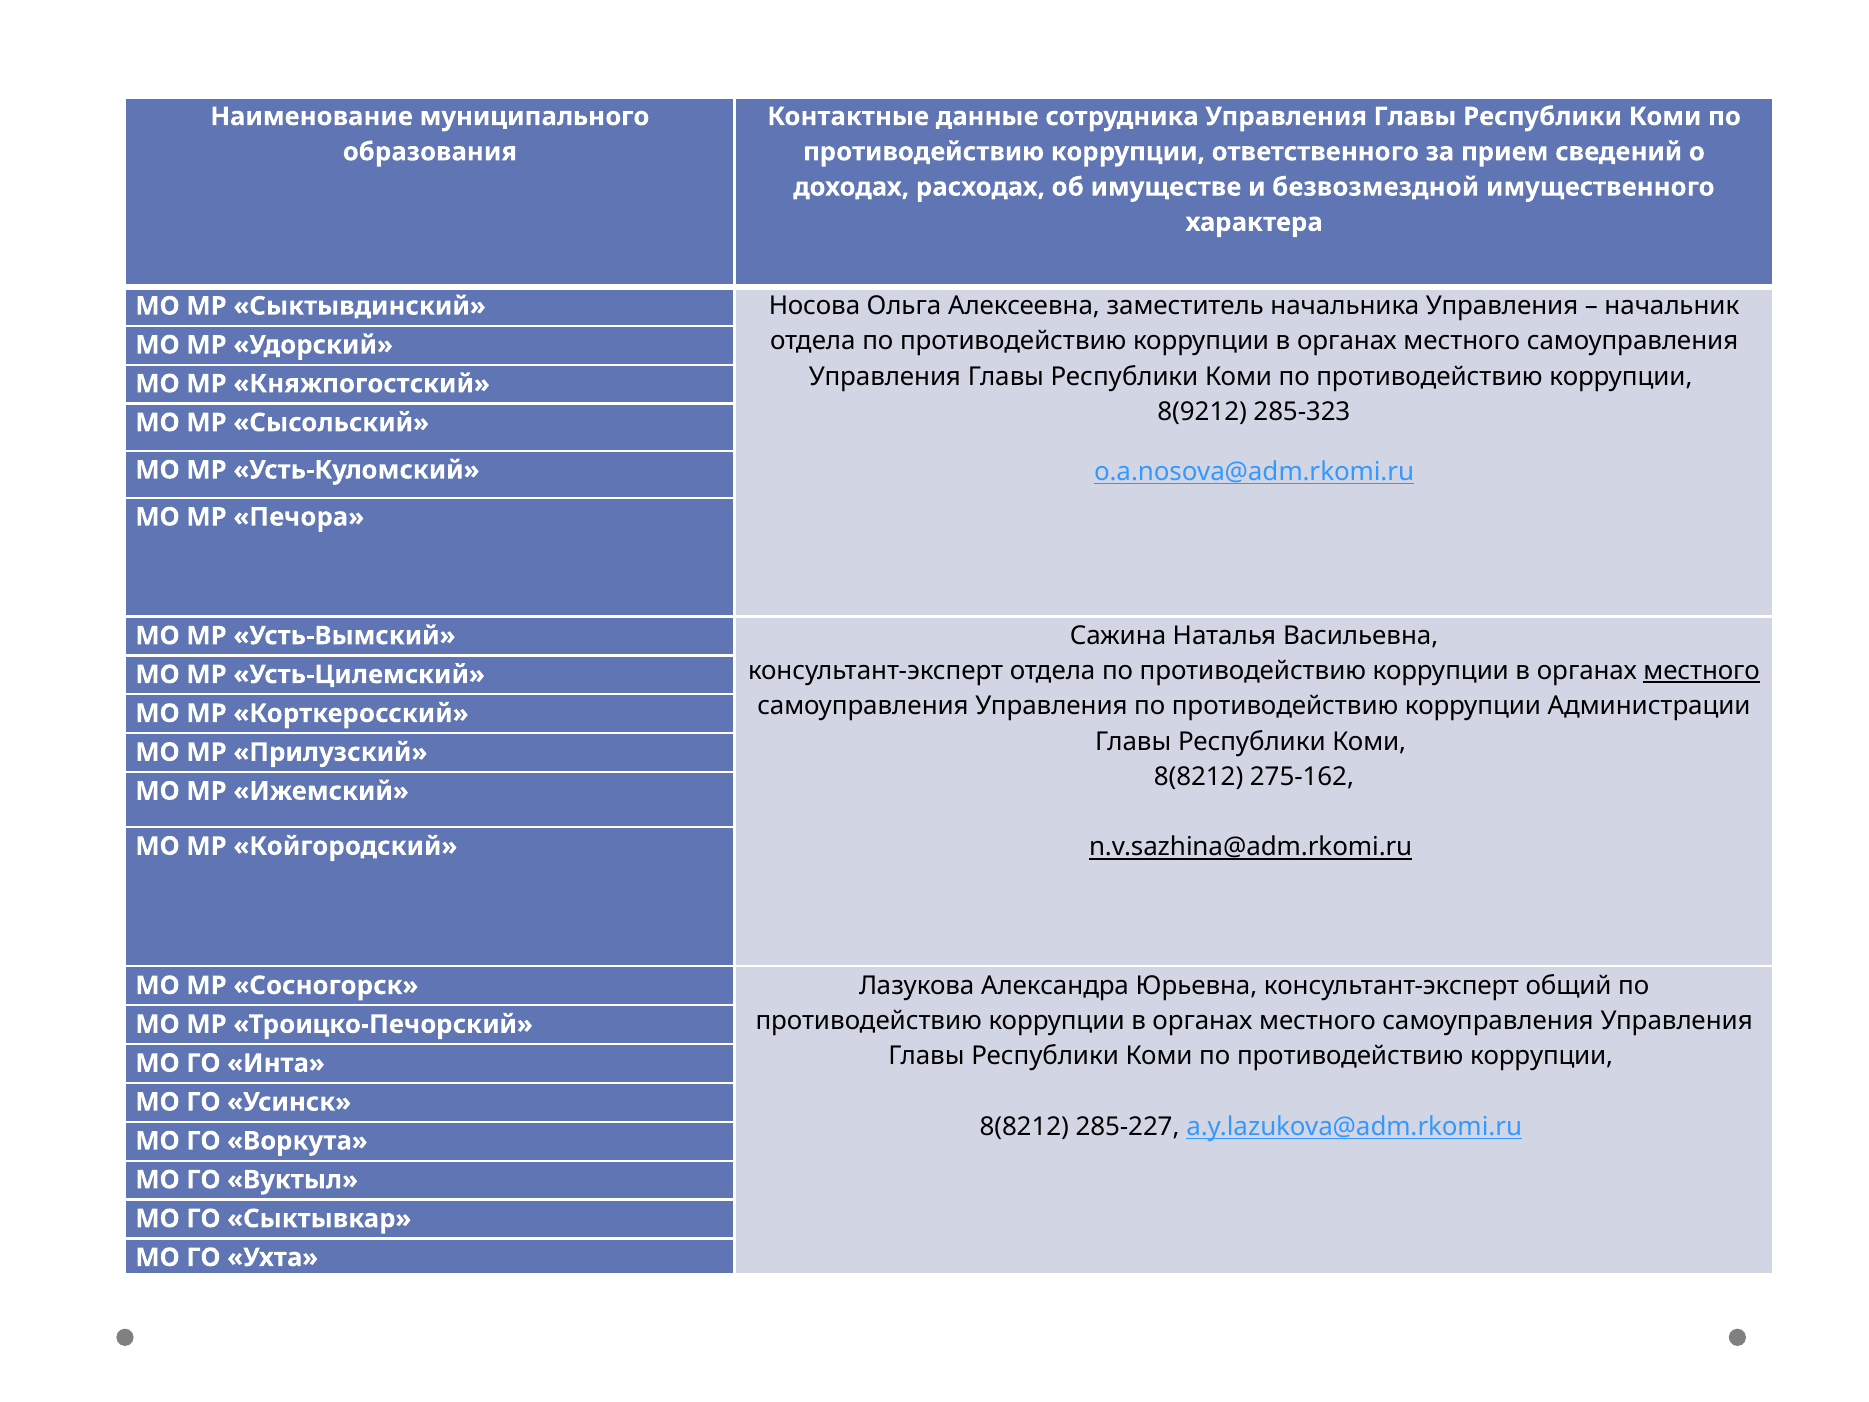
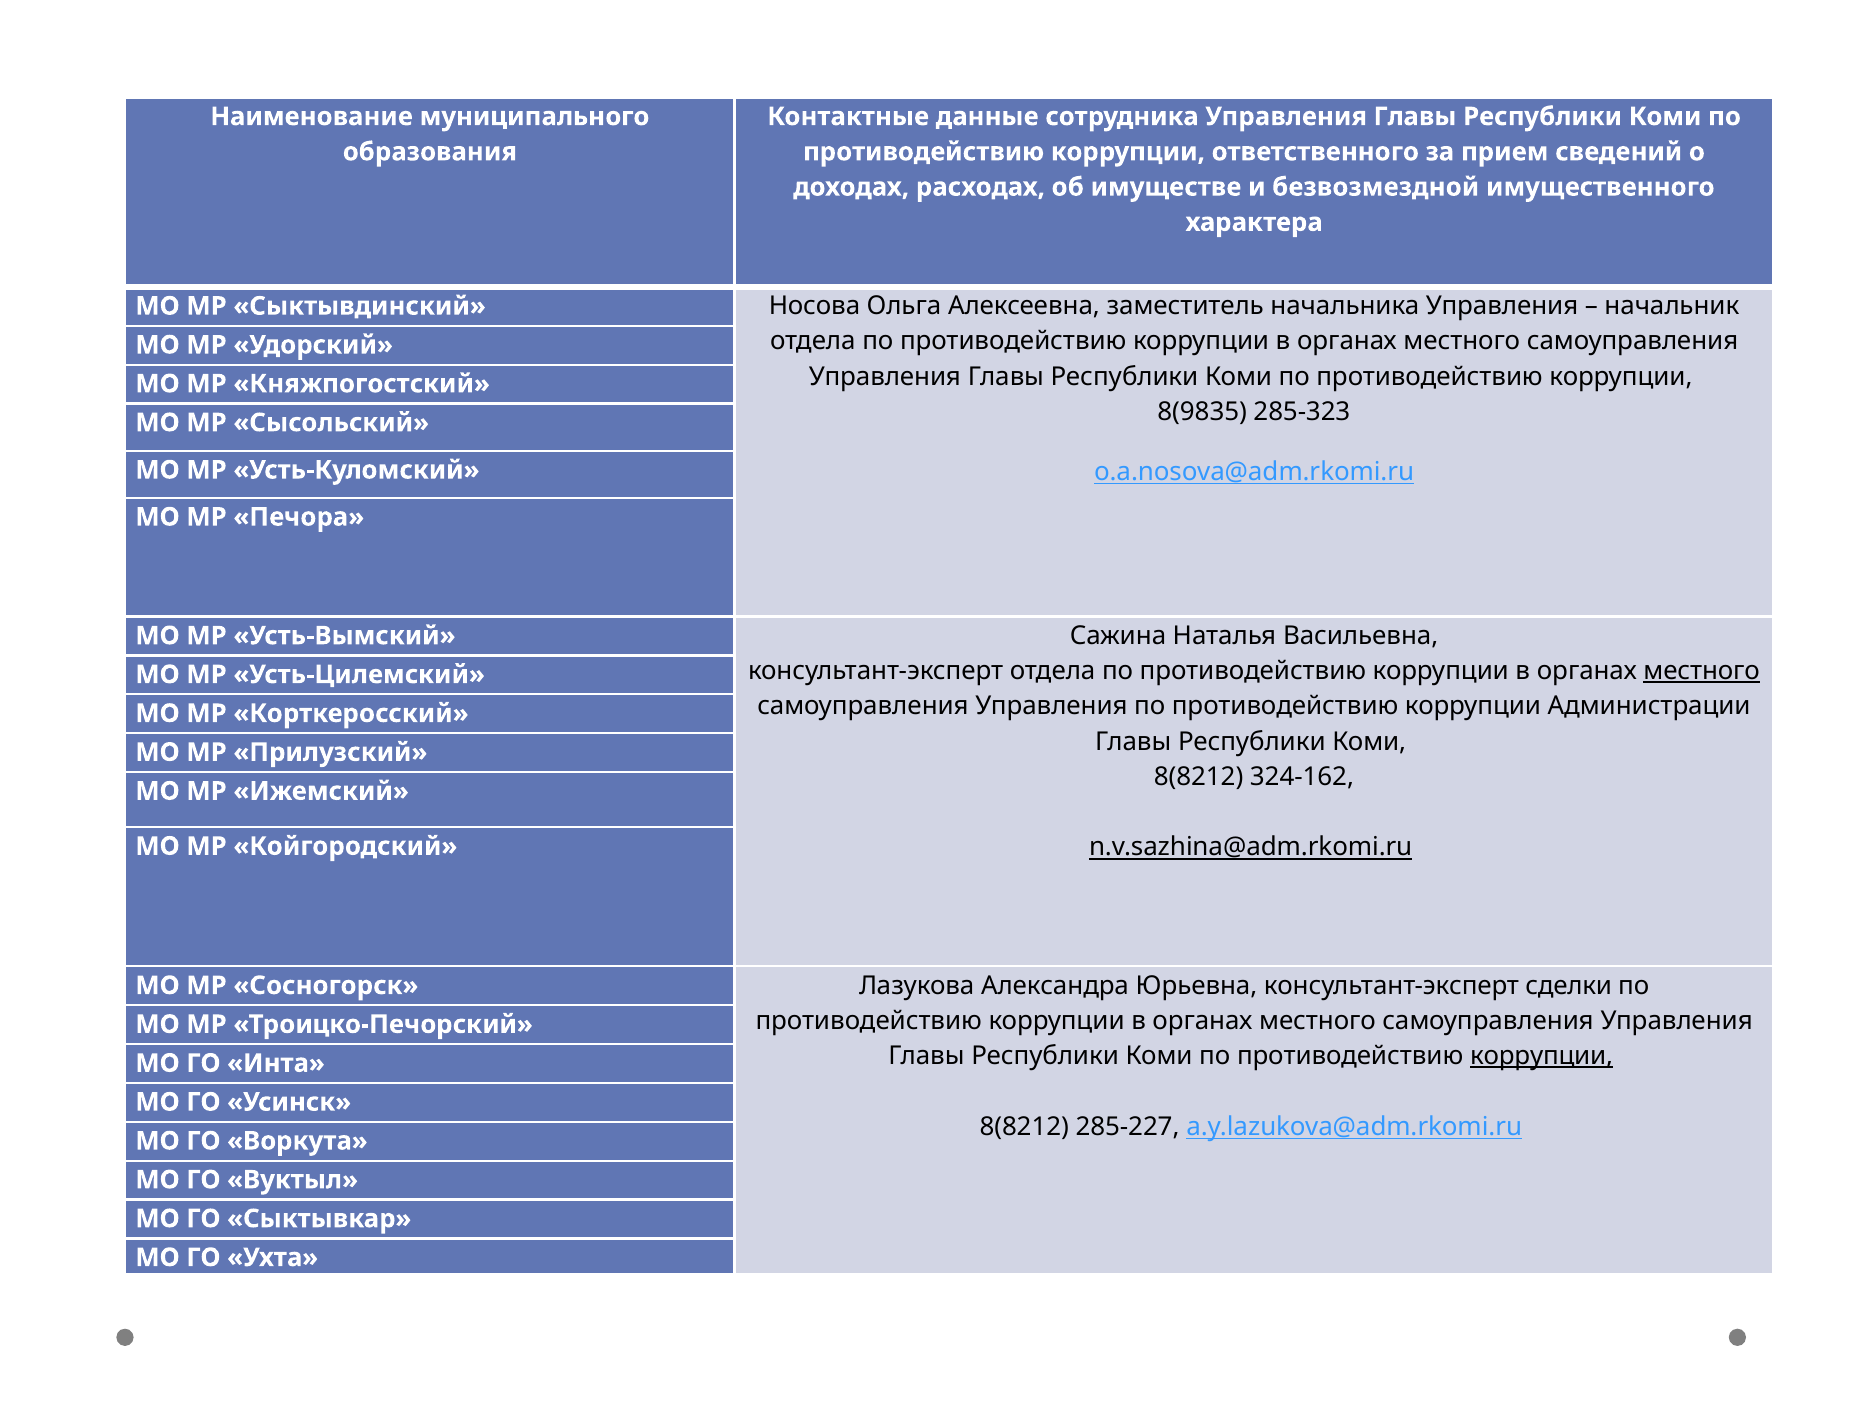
8(9212: 8(9212 -> 8(9835 (1202, 412)
275-162: 275-162 -> 324-162 (1302, 777)
общий: общий -> сделки (1569, 985)
коррупции underline: none -> present (1542, 1056)
